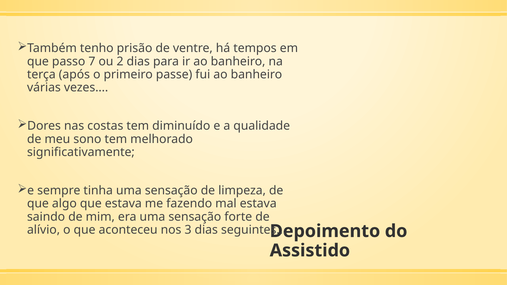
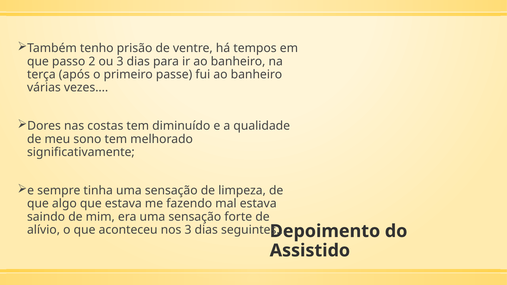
7: 7 -> 2 (92, 61)
ou 2: 2 -> 3 (120, 61)
